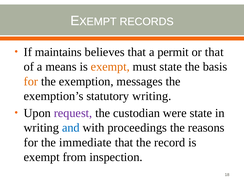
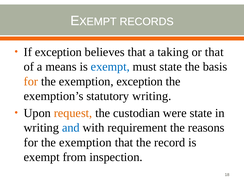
If maintains: maintains -> exception (58, 52)
permit: permit -> taking (173, 52)
exempt colour: orange -> blue (110, 67)
exemption messages: messages -> exception (140, 81)
request colour: purple -> orange (73, 113)
proceedings: proceedings -> requirement (137, 128)
immediate: immediate -> exemption (85, 142)
